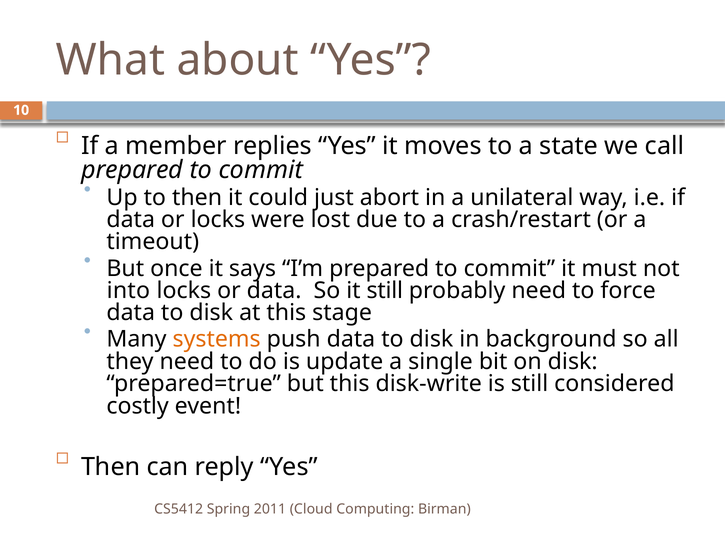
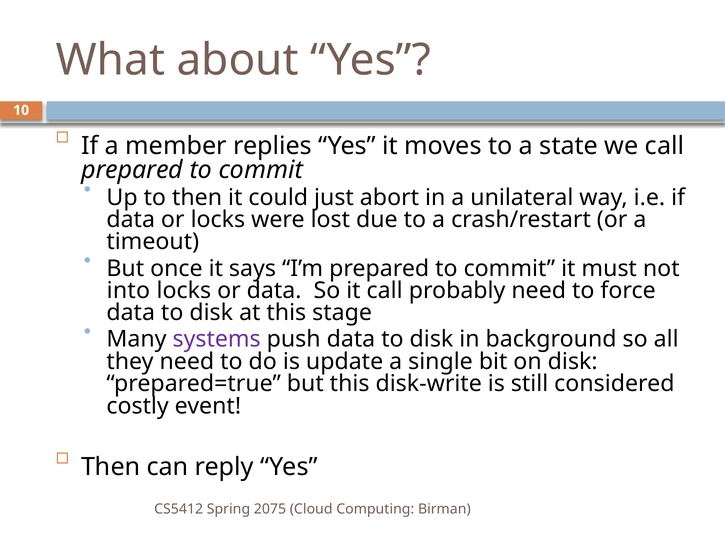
it still: still -> call (385, 291)
systems colour: orange -> purple (217, 340)
2011: 2011 -> 2075 (270, 510)
